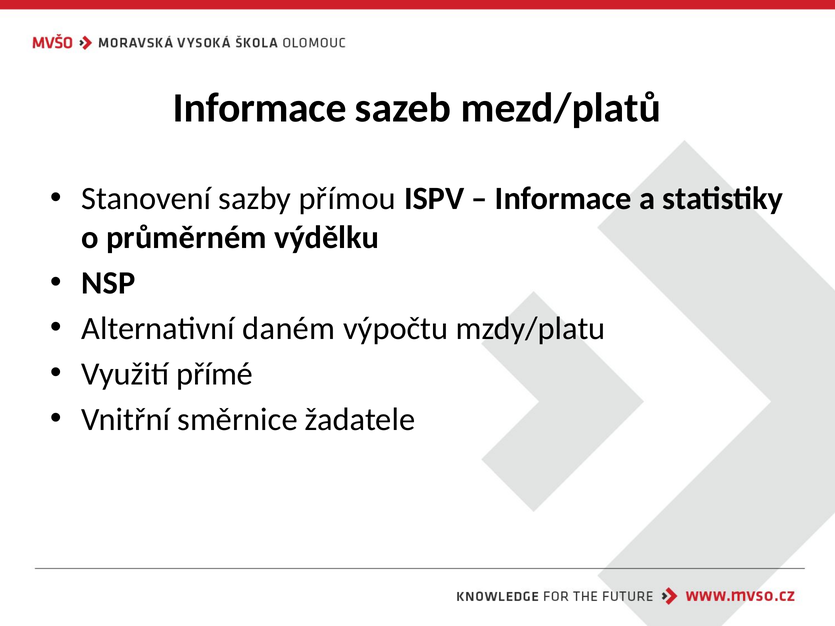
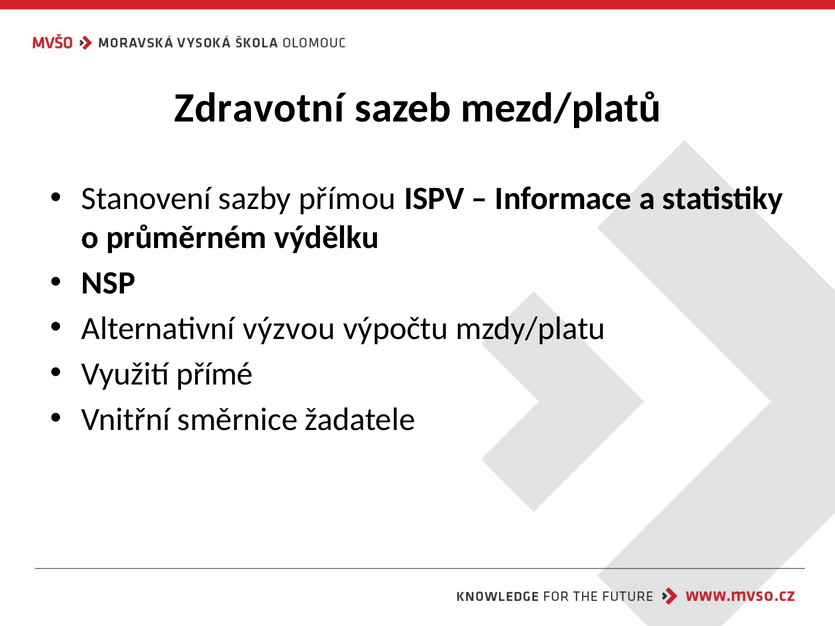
Informace: Informace -> Zdravotní (259, 108)
daném: daném -> výzvou (289, 329)
